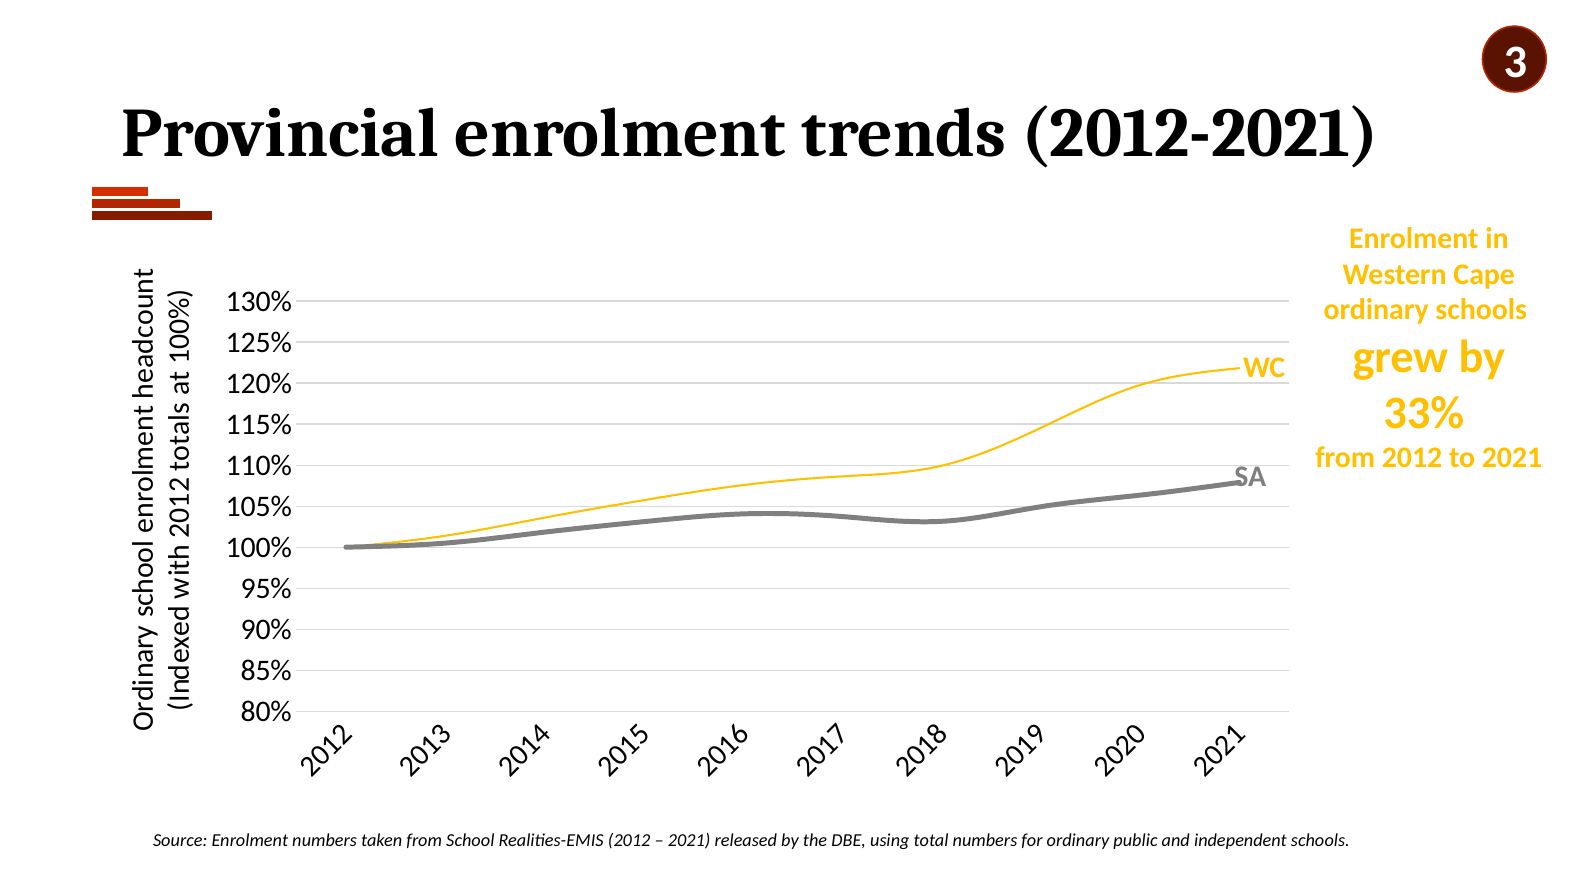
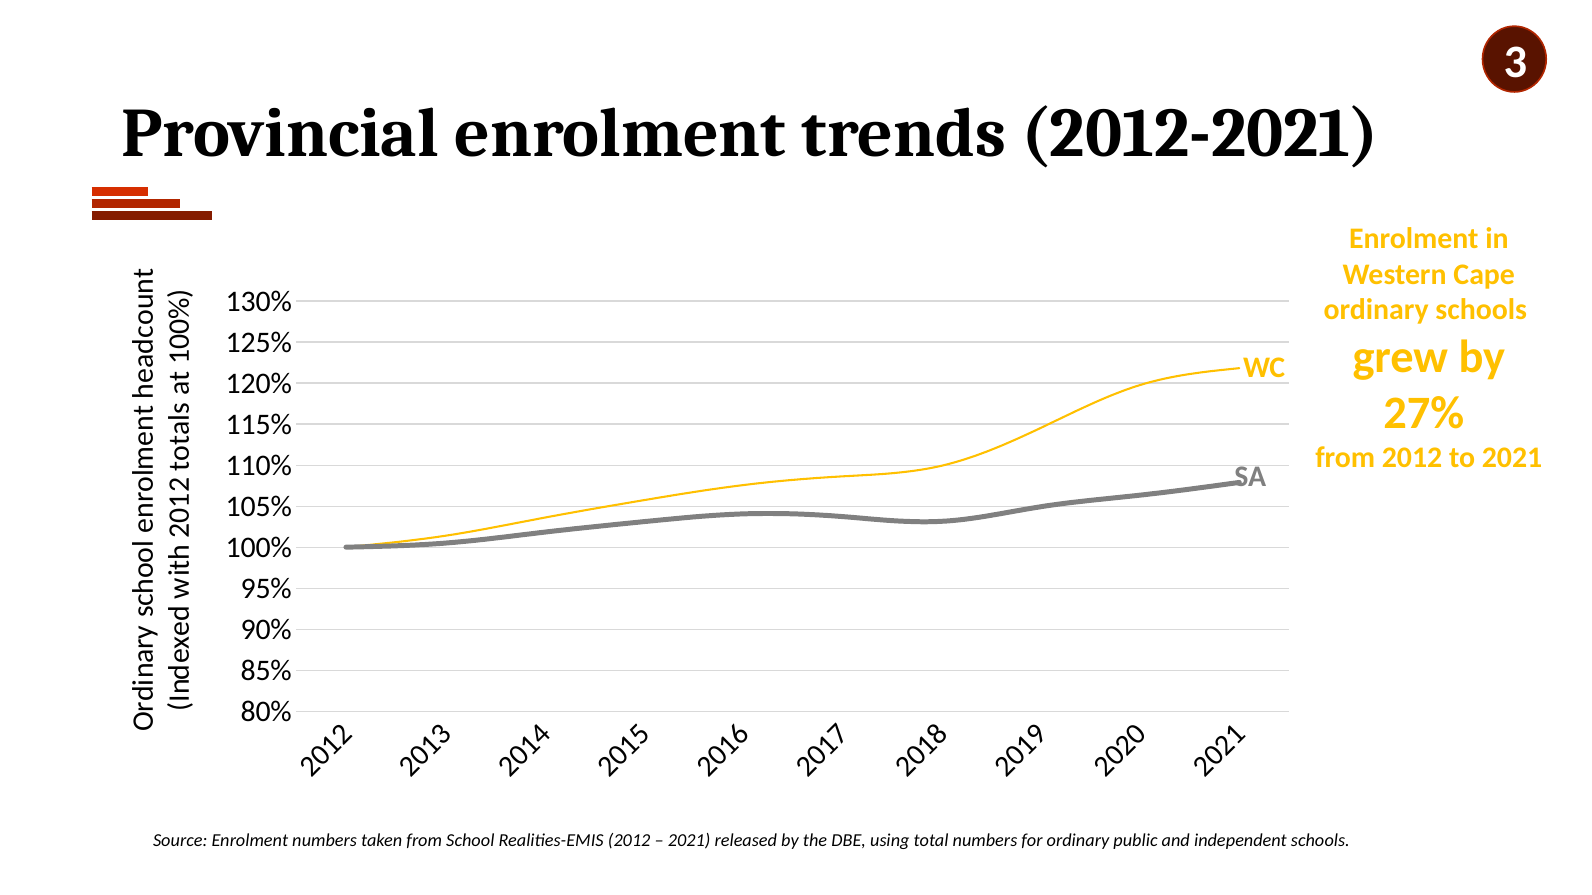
33%: 33% -> 27% (1424, 413)
